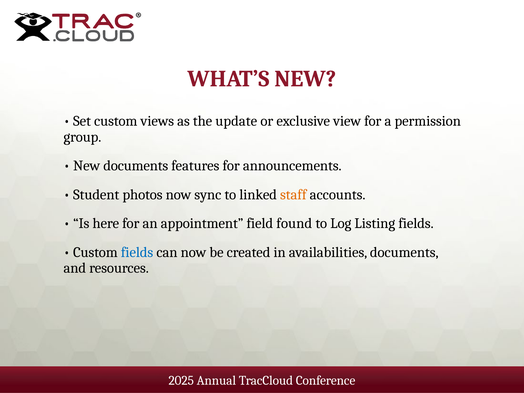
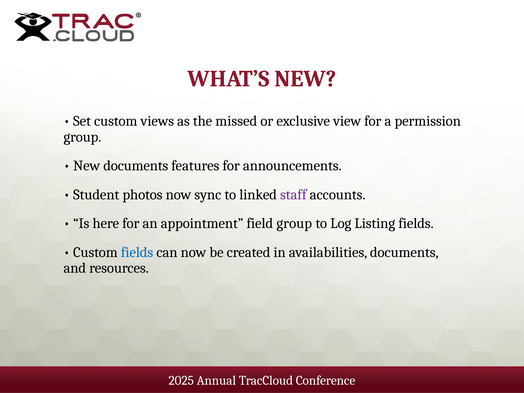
update: update -> missed (236, 121)
staff colour: orange -> purple (293, 195)
field found: found -> group (294, 223)
